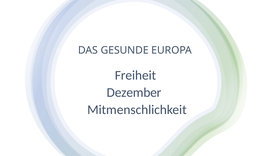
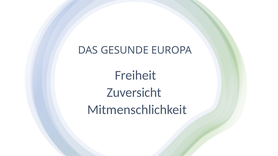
Dezember: Dezember -> Zuversicht (134, 93)
